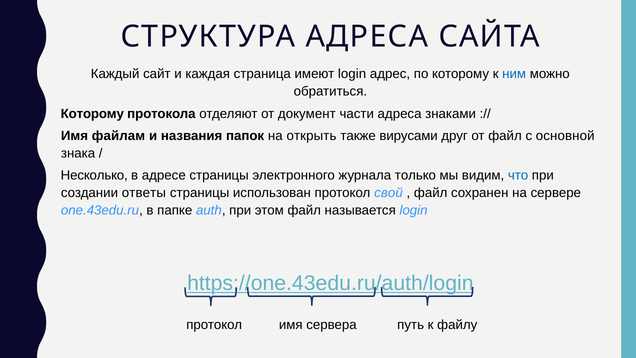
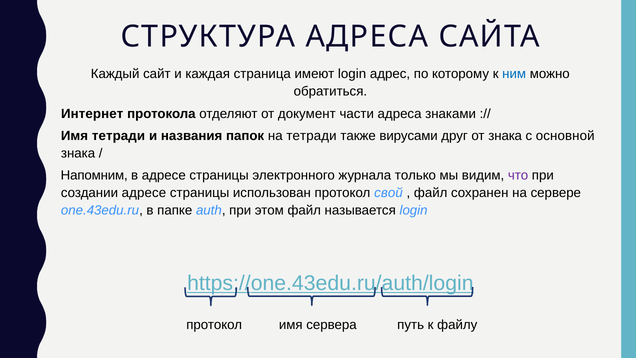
Которому: Которому -> Интернет (92, 114)
Имя файлам: файлам -> тетради (118, 136)
на открыть: открыть -> тетради (311, 136)
от файл: файл -> знака (505, 136)
Несколько: Несколько -> Напомним (94, 175)
что colour: blue -> purple (518, 175)
создании ответы: ответы -> адресе (144, 193)
